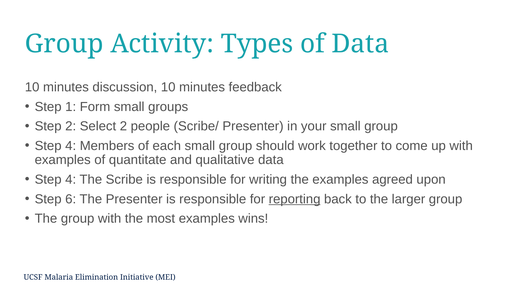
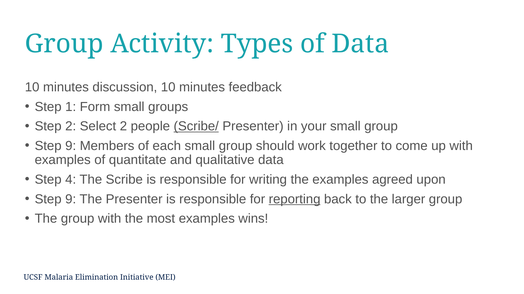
Scribe/ underline: none -> present (196, 127)
4: 4 -> 9 (71, 146)
6: 6 -> 9 (71, 200)
